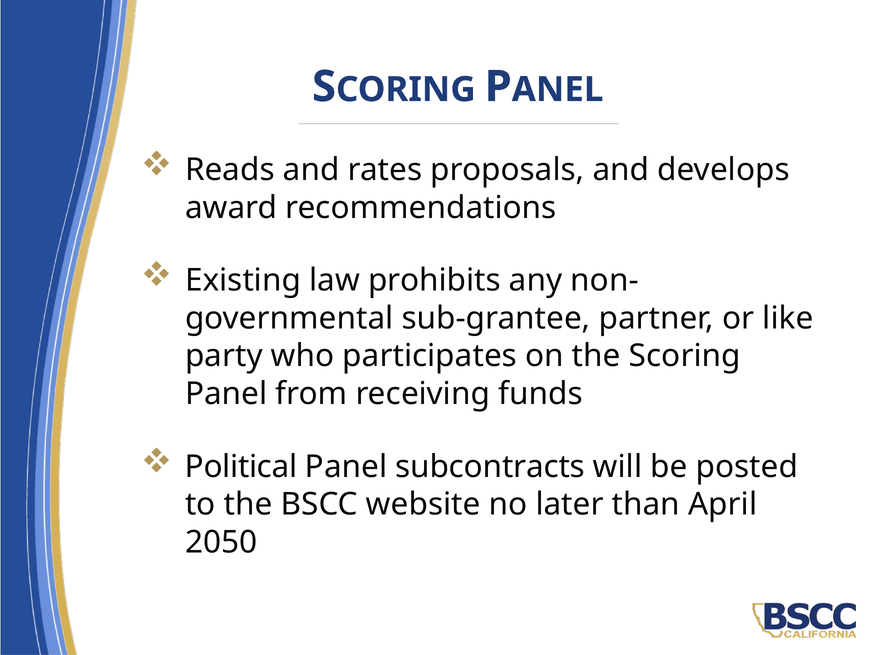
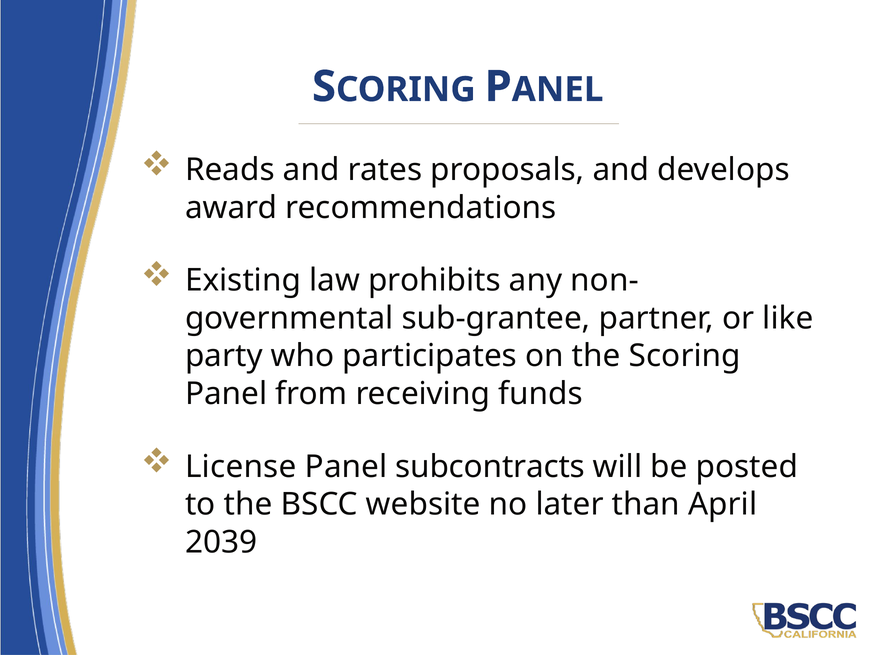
Political: Political -> License (241, 467)
2050: 2050 -> 2039 (221, 543)
